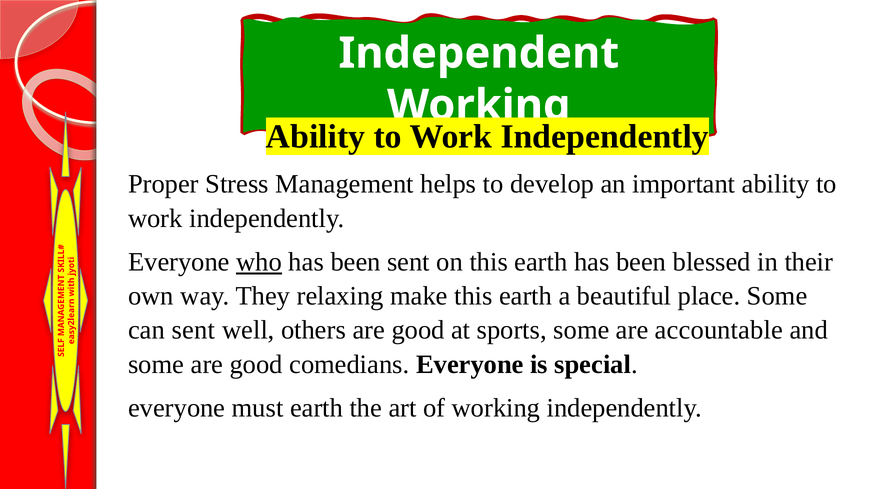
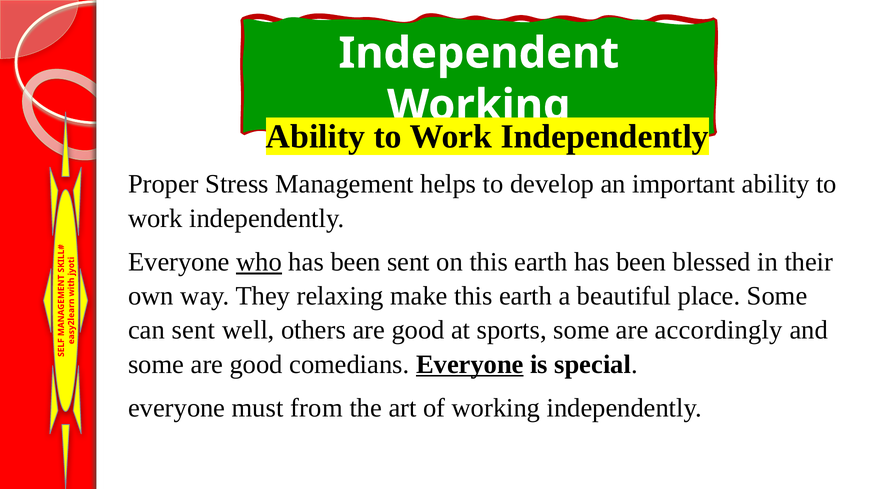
accountable: accountable -> accordingly (719, 330)
Everyone underline: none -> present (470, 365)
must earth: earth -> from (316, 408)
